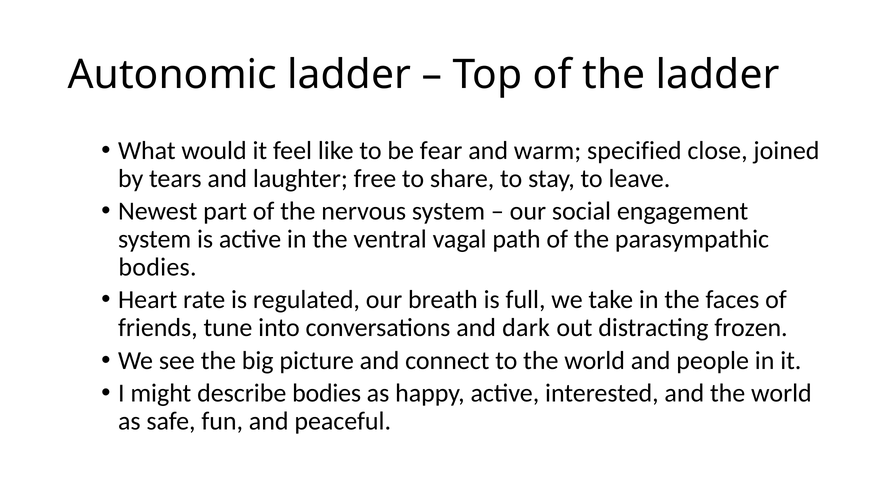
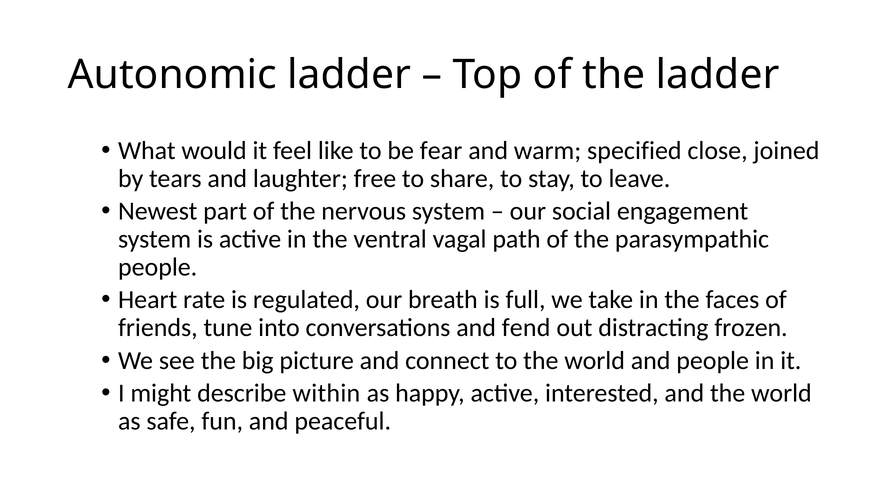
bodies: bodies -> people (158, 267)
dark: dark -> fend (526, 328)
describe bodies: bodies -> within (326, 393)
